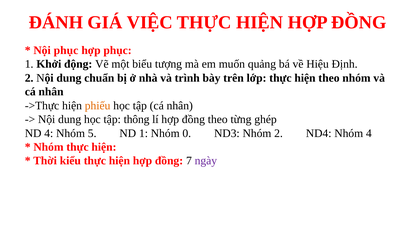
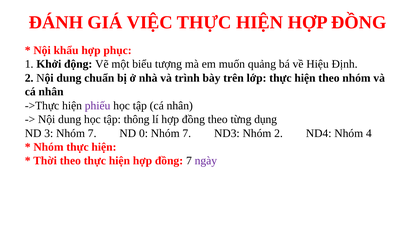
Nội phục: phục -> khẩu (66, 50)
phiếu colour: orange -> purple (98, 106)
ghép: ghép -> dụng (266, 119)
ND 4: 4 -> 3 (49, 133)
5: 5 -> 7 (92, 133)
ND 1: 1 -> 0 (143, 133)
0: 0 -> 7 (187, 133)
Thời kiểu: kiểu -> theo (70, 161)
